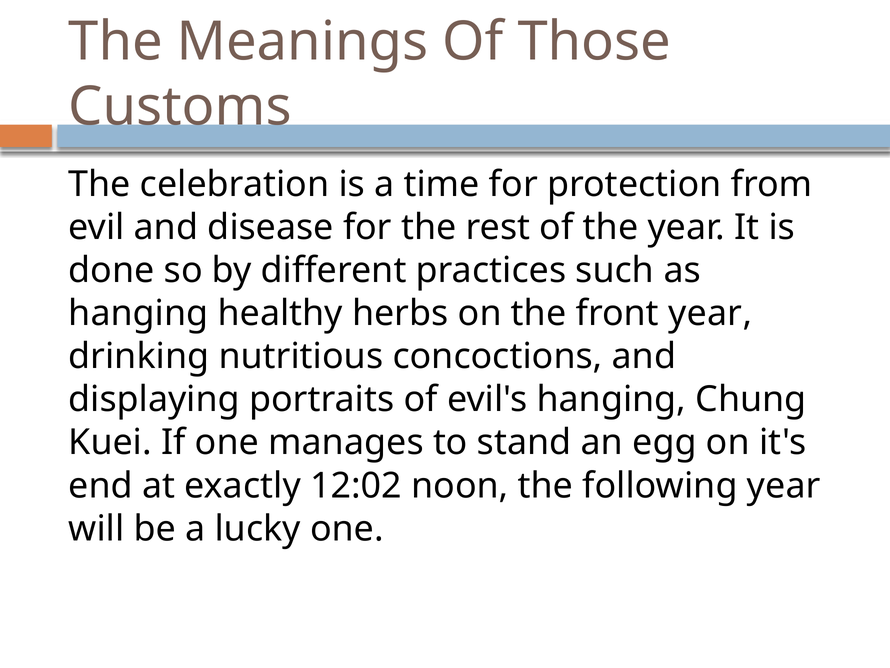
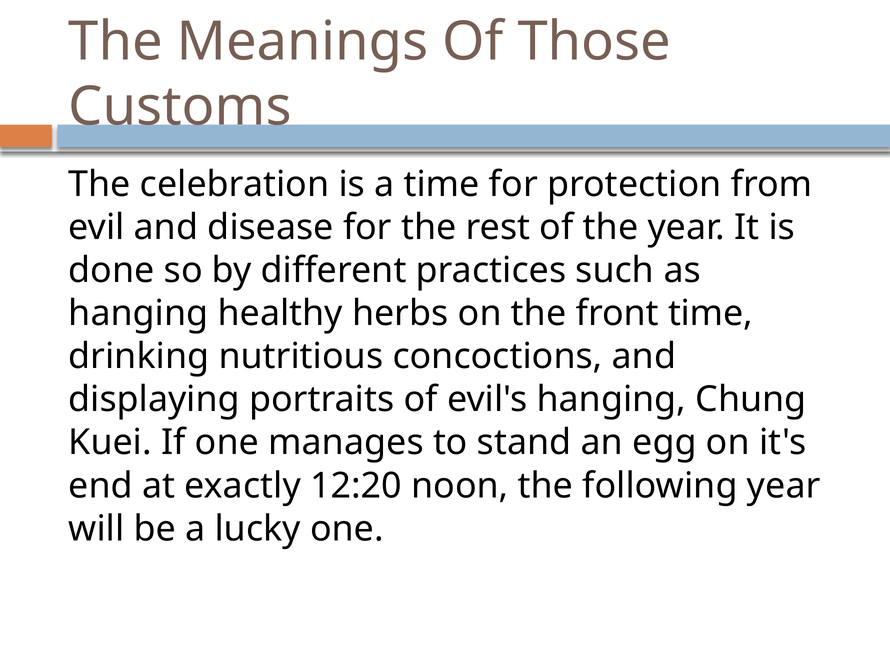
front year: year -> time (710, 313)
12:02: 12:02 -> 12:20 (356, 485)
